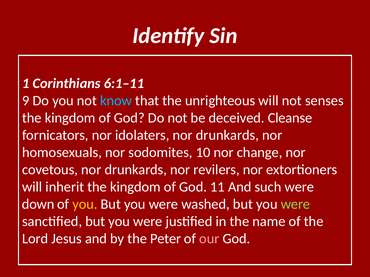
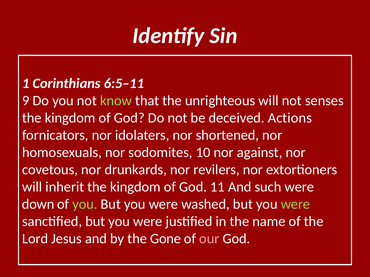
6:1–11: 6:1–11 -> 6:5–11 (124, 84)
know colour: light blue -> light green (116, 101)
Cleanse: Cleanse -> Actions (290, 118)
drunkards: drunkards -> shortened (227, 135)
change: change -> against (260, 153)
you colour: yellow -> light green (85, 205)
Peter: Peter -> Gone (166, 239)
